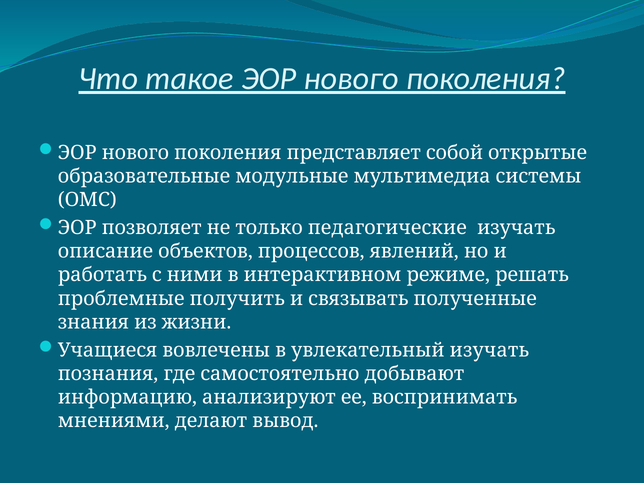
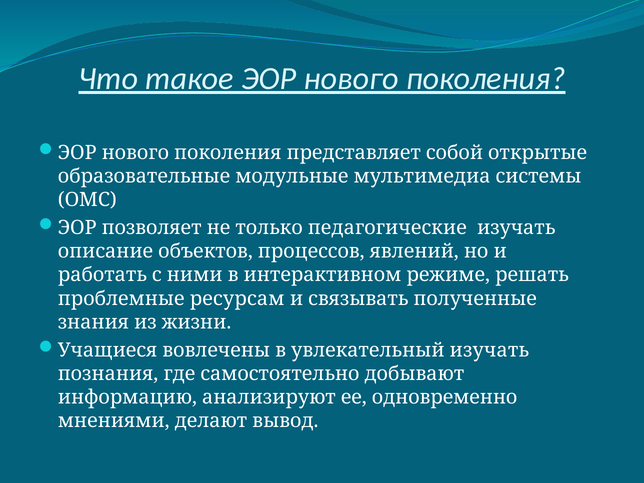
получить: получить -> ресурсам (237, 299)
воспринимать: воспринимать -> одновременно (445, 397)
